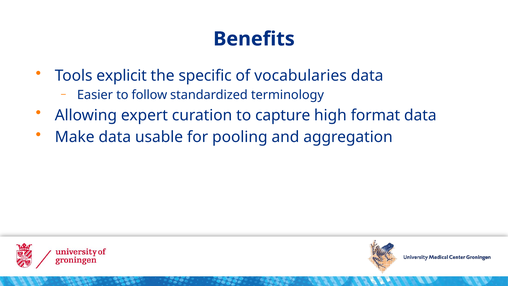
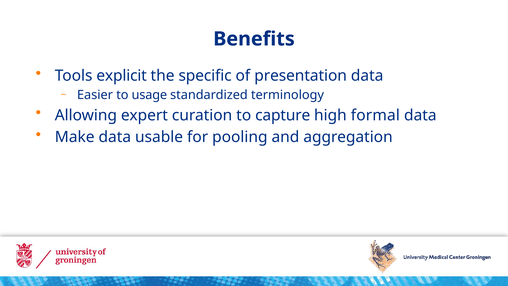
vocabularies: vocabularies -> presentation (301, 76)
follow: follow -> usage (149, 95)
format: format -> formal (375, 115)
